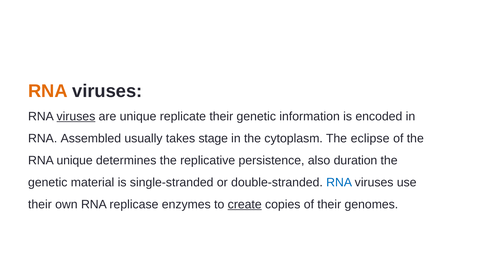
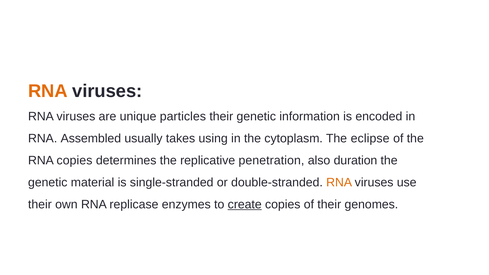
viruses underline: present -> none (76, 116)
replicate: replicate -> particles (183, 116)
stage: stage -> using (213, 138)
RNA unique: unique -> copies (74, 160)
persistence: persistence -> penetration (271, 160)
RNA colour: blue -> orange (339, 182)
